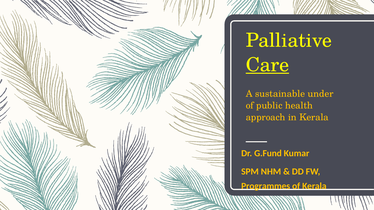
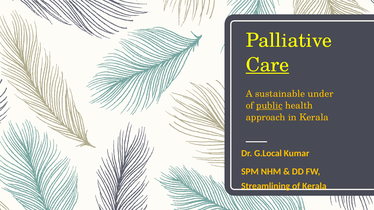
public underline: none -> present (269, 106)
G.Fund: G.Fund -> G.Local (268, 154)
Programmes: Programmes -> Streamlining (266, 186)
